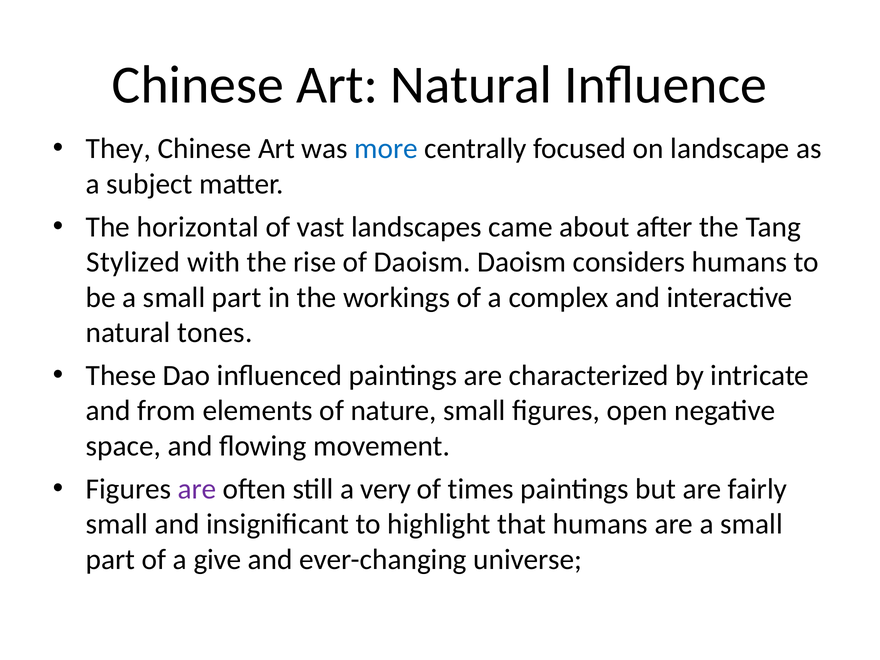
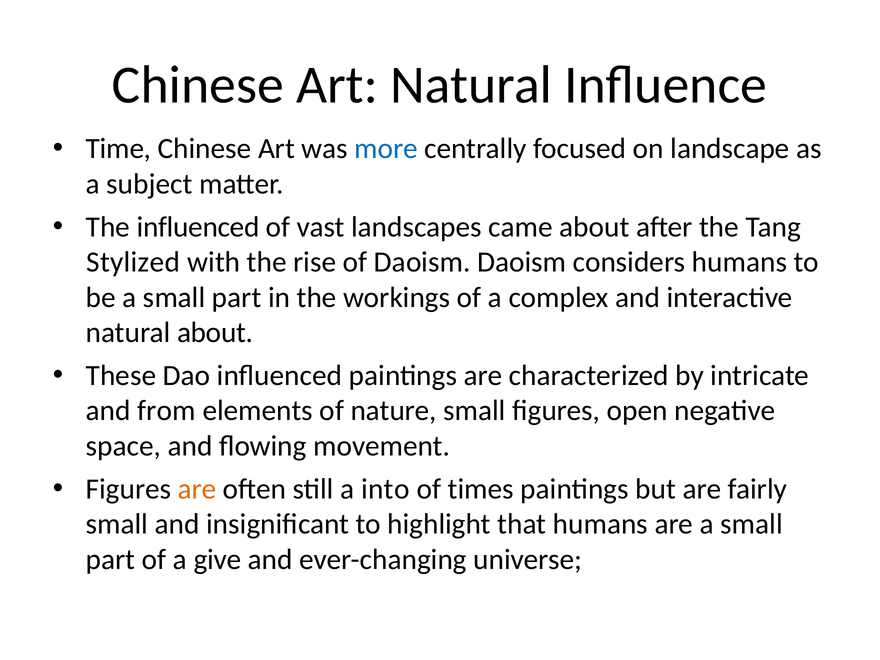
They: They -> Time (118, 149)
The horizontal: horizontal -> influenced (198, 227)
natural tones: tones -> about (215, 333)
are colour: purple -> orange (197, 489)
very: very -> into (385, 489)
